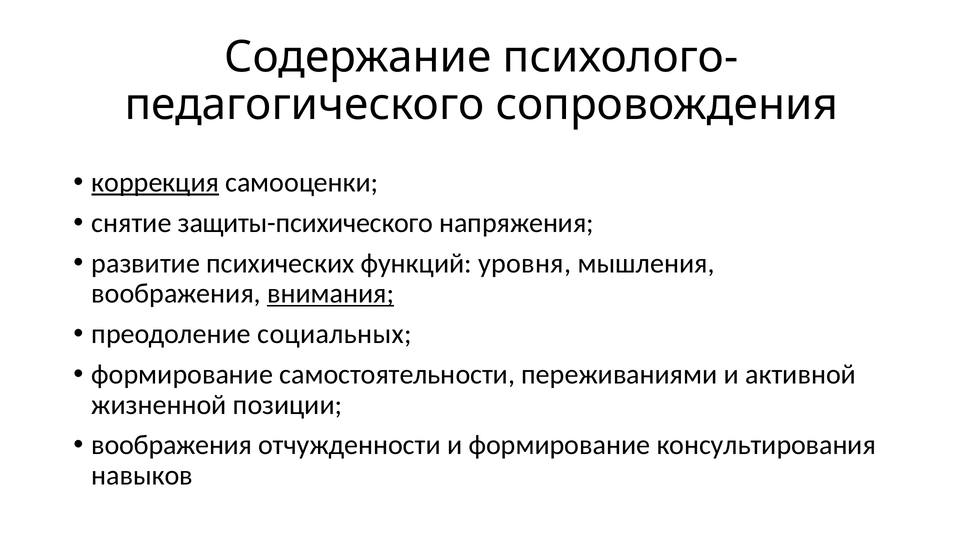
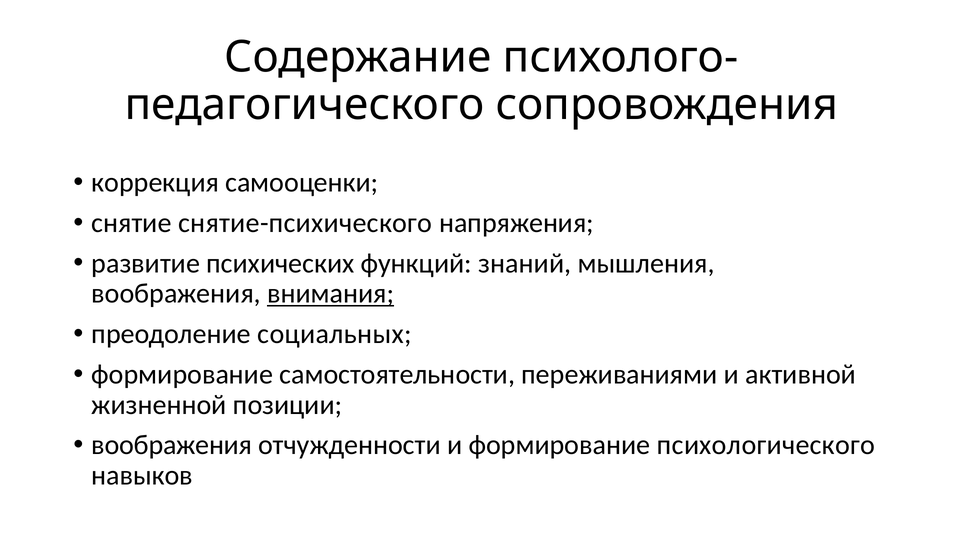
коррекция underline: present -> none (155, 182)
защиты-психического: защиты-психического -> снятие-психического (305, 223)
уровня: уровня -> знаний (525, 263)
консультирования: консультирования -> психологического (766, 445)
